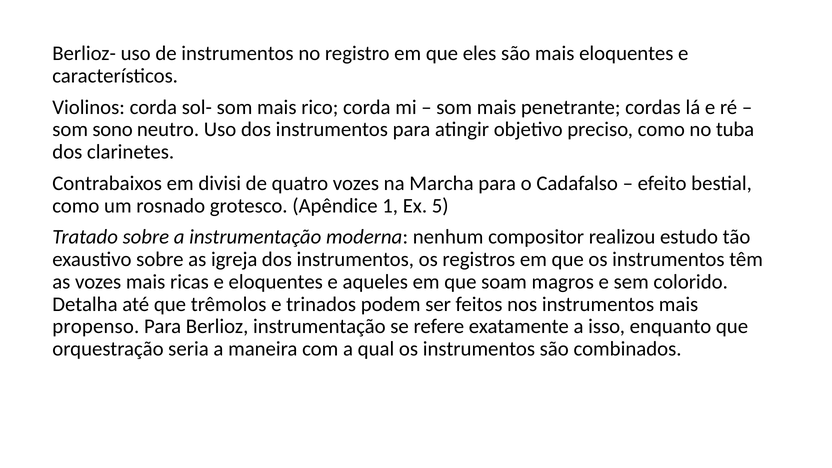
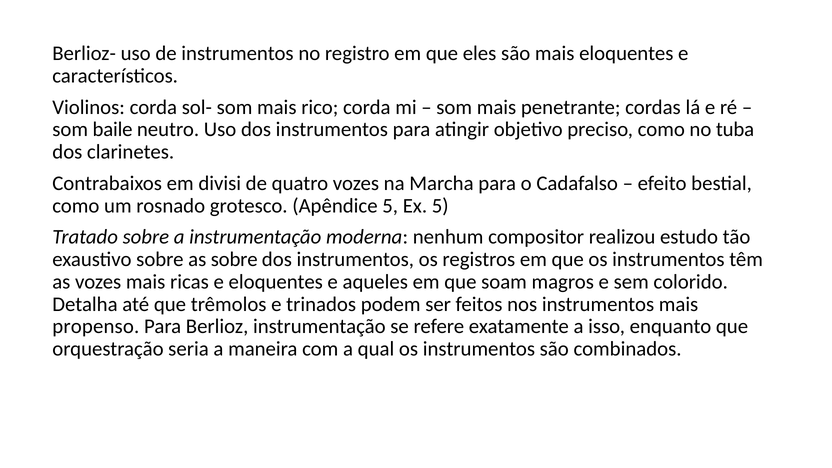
sono: sono -> baile (113, 130)
Apêndice 1: 1 -> 5 (390, 206)
as igreja: igreja -> sobre (234, 259)
